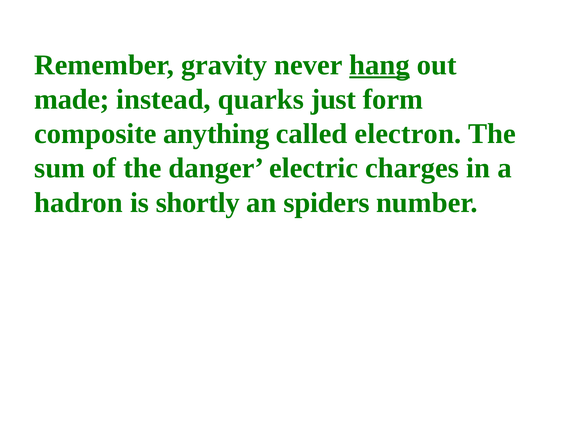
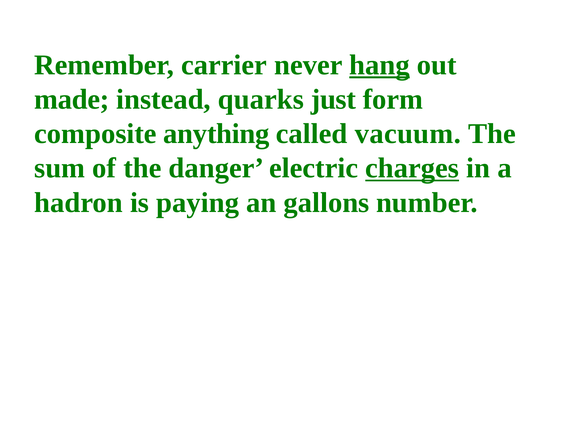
gravity: gravity -> carrier (224, 65)
electron: electron -> vacuum (408, 134)
charges underline: none -> present (412, 168)
shortly: shortly -> paying (198, 202)
spiders: spiders -> gallons (327, 202)
